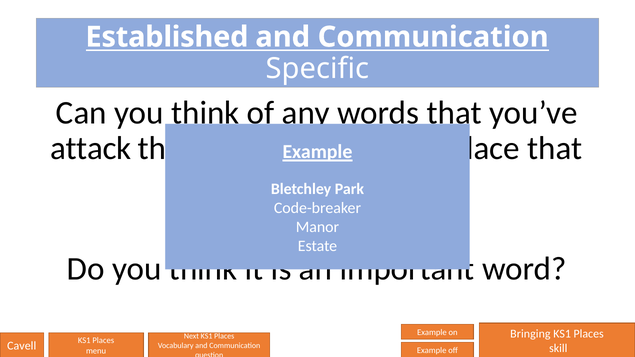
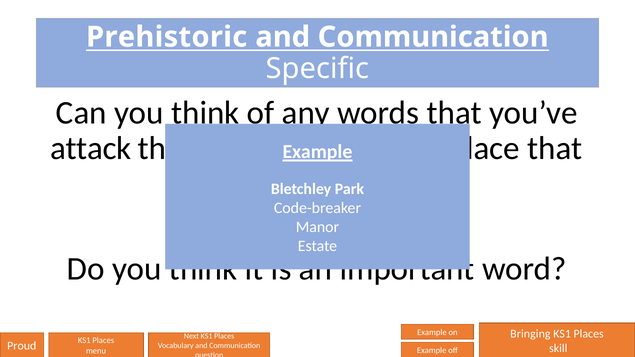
Established: Established -> Prehistoric (167, 37)
Cavell: Cavell -> Proud (22, 346)
